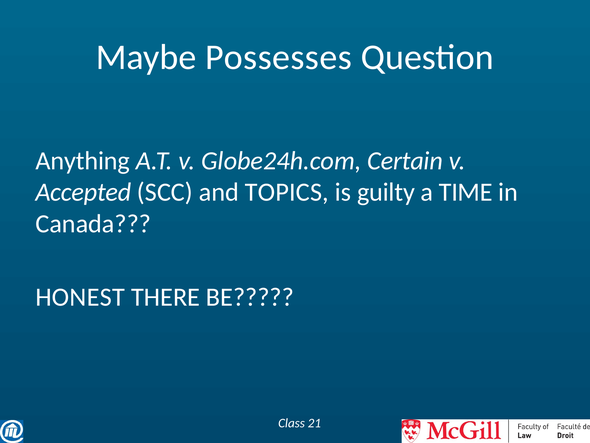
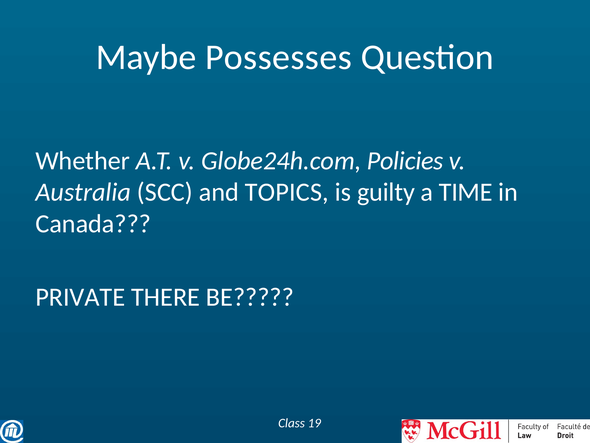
Anything: Anything -> Whether (83, 160)
Certain: Certain -> Policies (405, 160)
Accepted: Accepted -> Australia (83, 192)
HONEST: HONEST -> PRIVATE (80, 297)
21: 21 -> 19 (314, 423)
